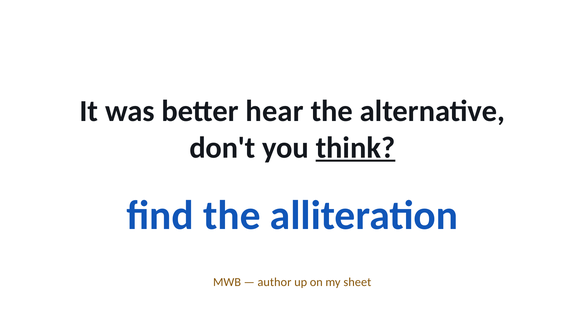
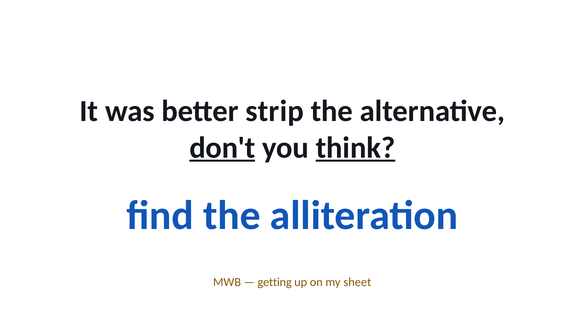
hear: hear -> strip (275, 111)
don't underline: none -> present (222, 148)
author: author -> getting (275, 282)
